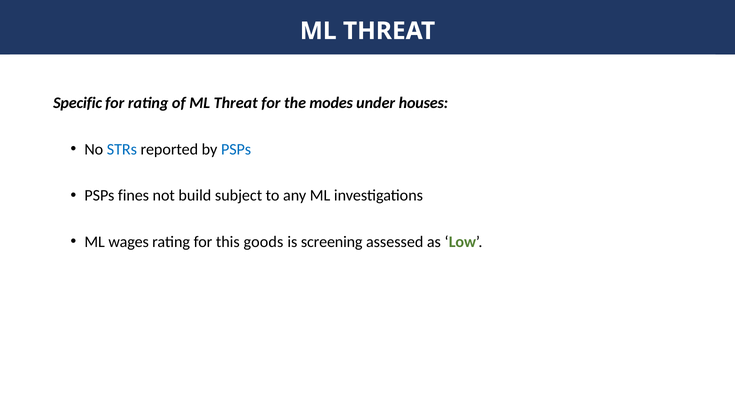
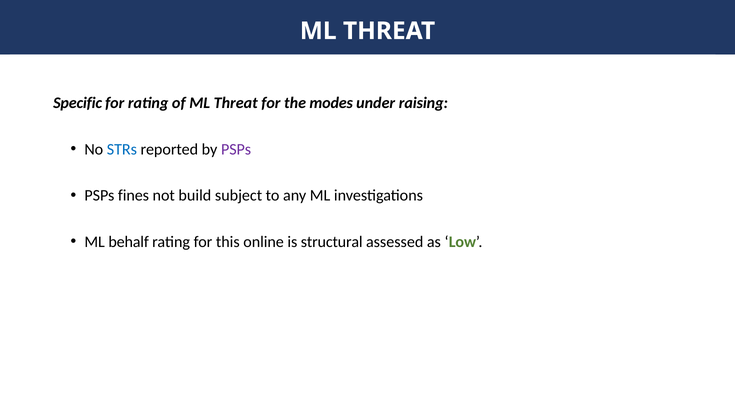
houses: houses -> raising (423, 103)
PSPs colour: blue -> purple (236, 149)
wages: wages -> behalf (129, 241)
goods: goods -> online (264, 241)
screening: screening -> structural (332, 241)
